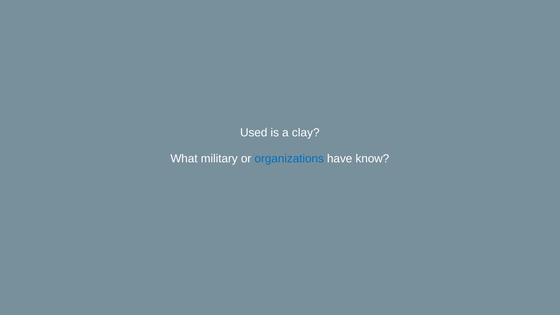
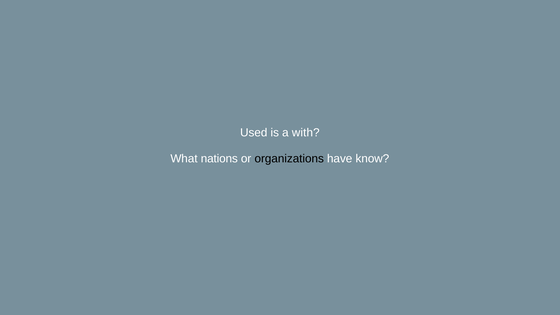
clay: clay -> with (306, 133)
military: military -> nations (219, 159)
organizations colour: blue -> black (289, 159)
